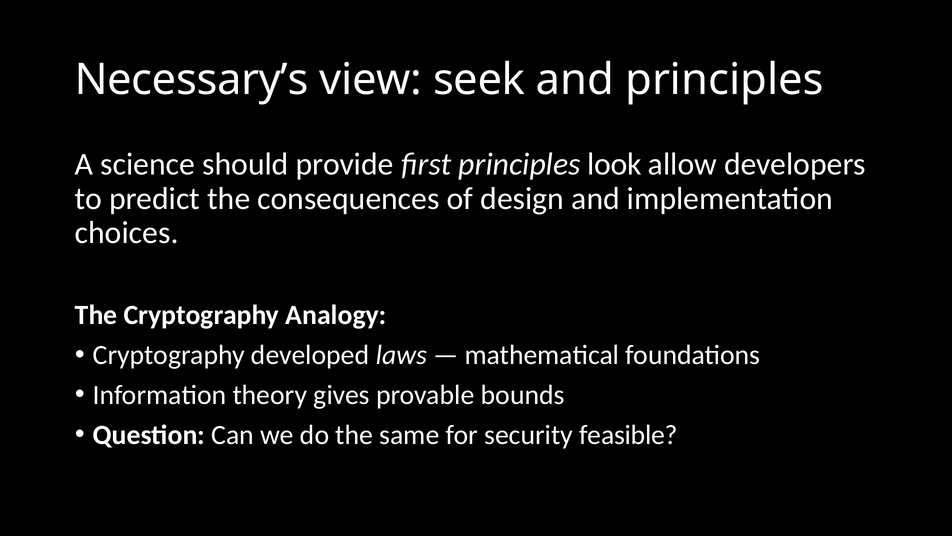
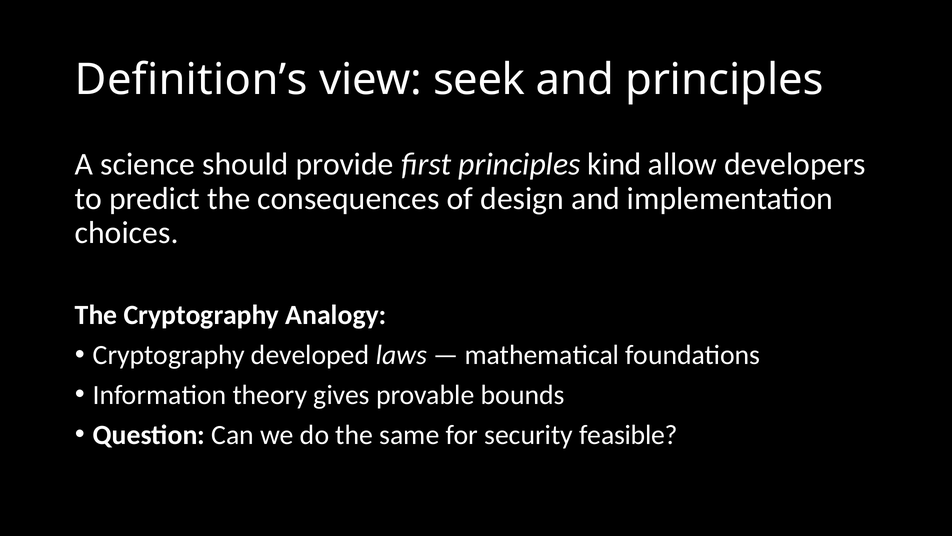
Necessary’s: Necessary’s -> Definition’s (191, 80)
look: look -> kind (615, 164)
